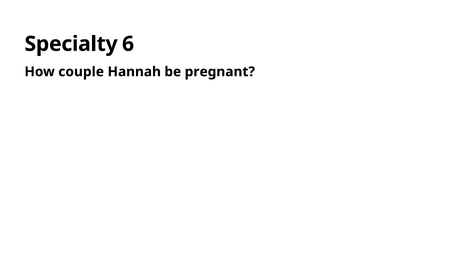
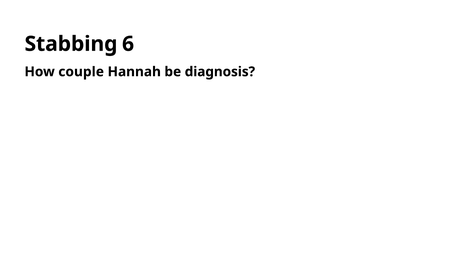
Specialty: Specialty -> Stabbing (71, 44)
pregnant: pregnant -> diagnosis (220, 72)
